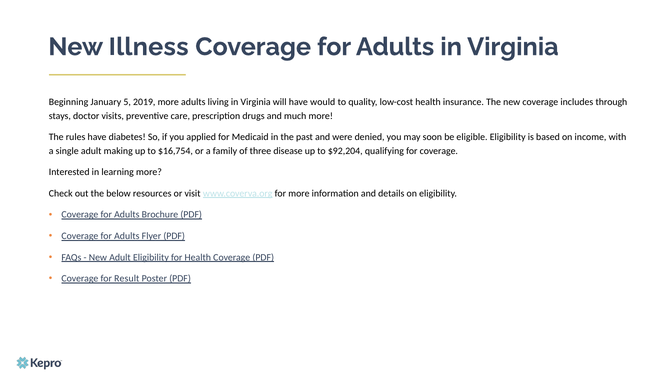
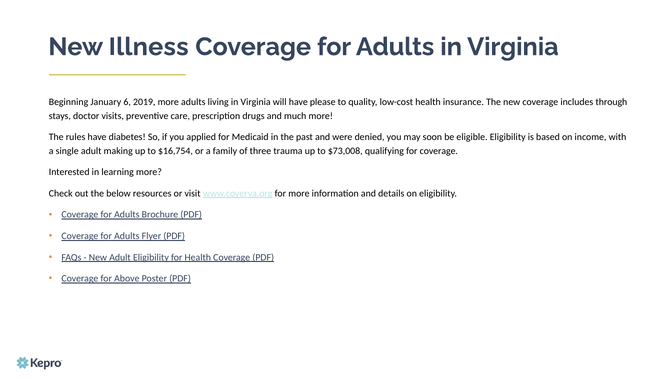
5: 5 -> 6 (127, 102)
would: would -> please (323, 102)
disease: disease -> trauma (288, 151)
$92,204: $92,204 -> $73,008 (345, 151)
Result: Result -> Above (127, 279)
